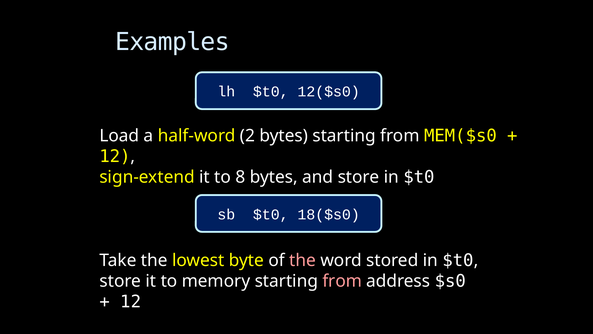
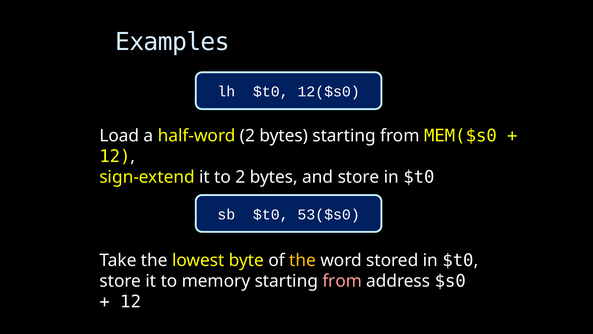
to 8: 8 -> 2 (240, 177)
18($s0: 18($s0 -> 53($s0 (329, 214)
the colour: pink -> yellow (303, 260)
